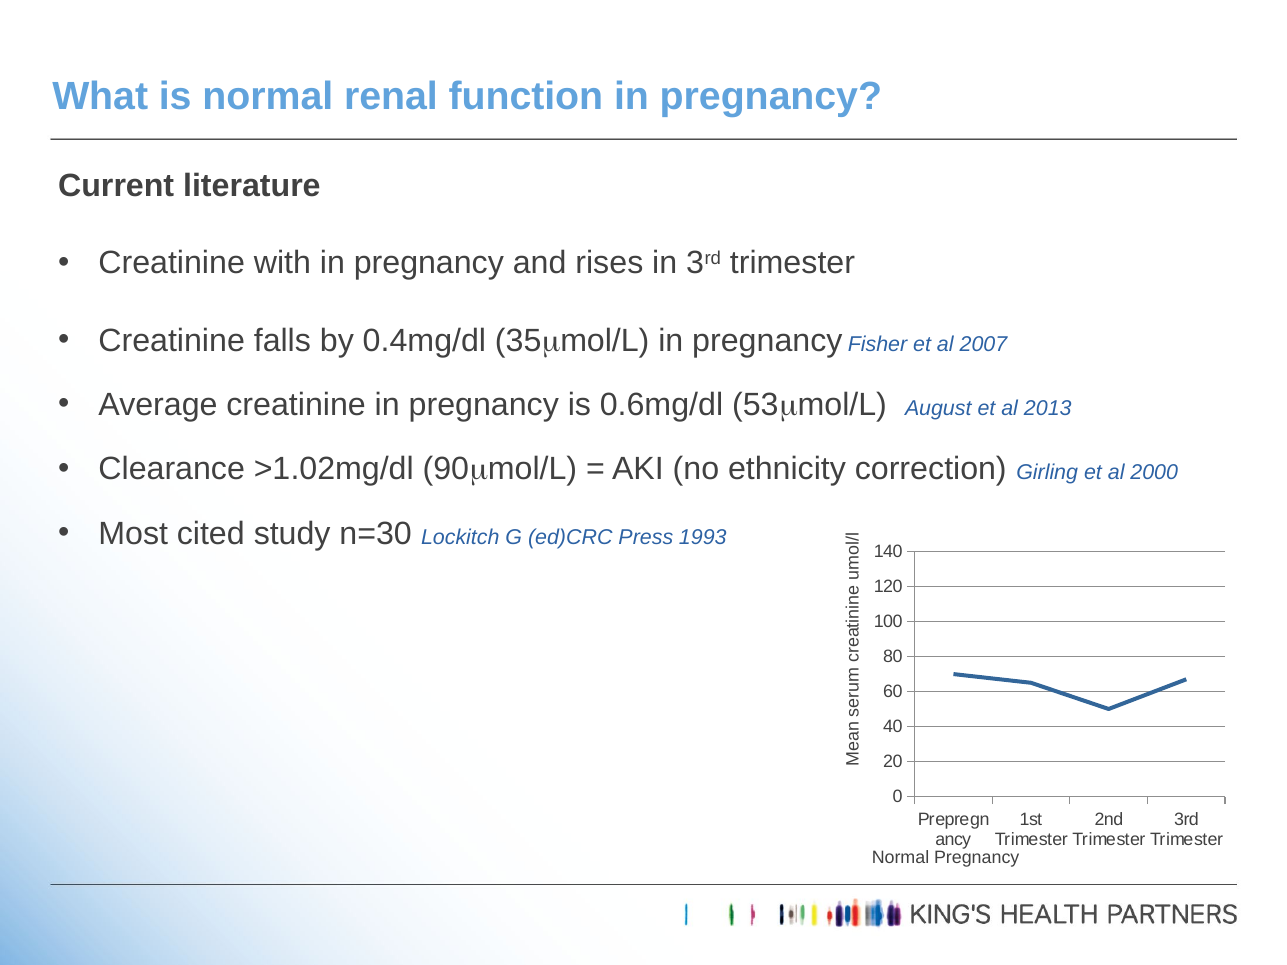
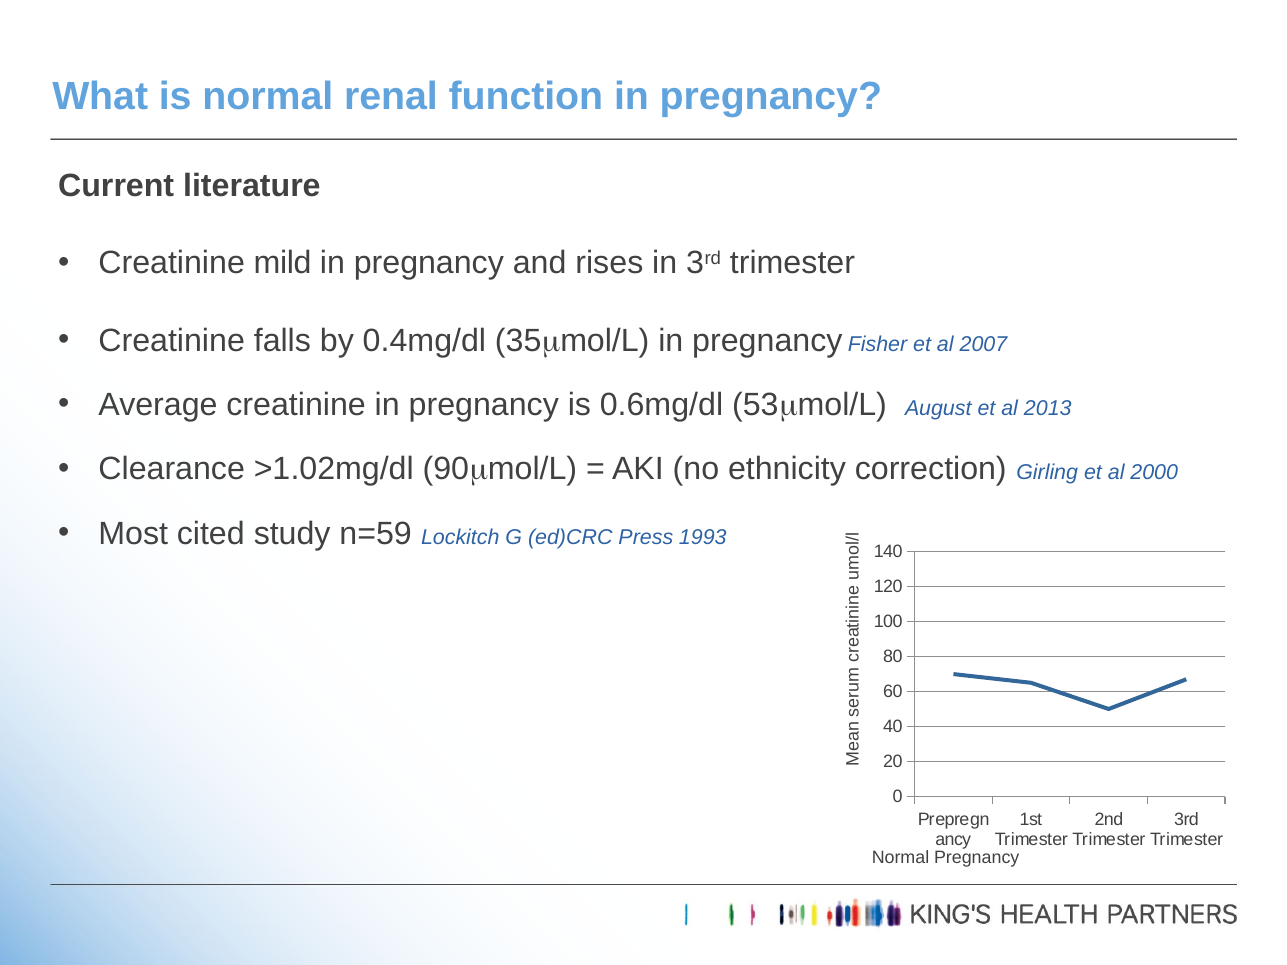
with: with -> mild (283, 263)
n=30: n=30 -> n=59 (376, 534)
